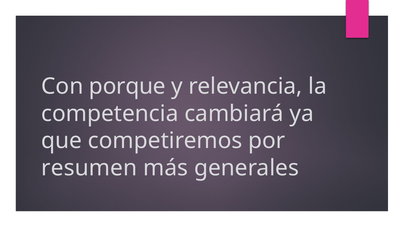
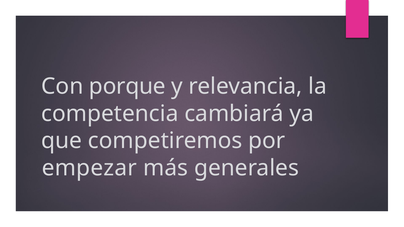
resumen: resumen -> empezar (89, 168)
